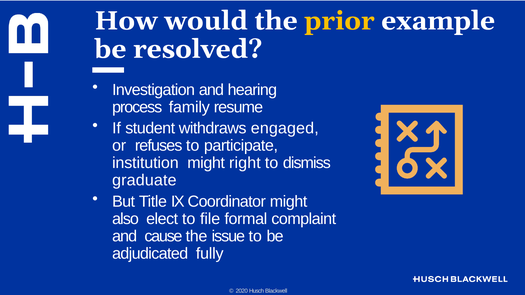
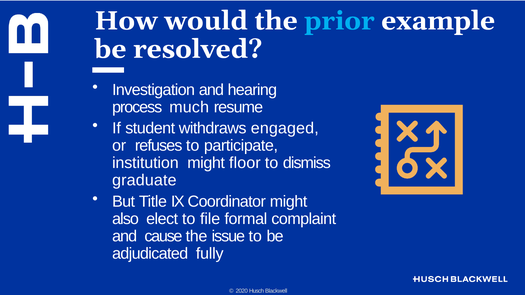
prior colour: yellow -> light blue (339, 21)
family: family -> much (189, 107)
right: right -> floor (245, 163)
